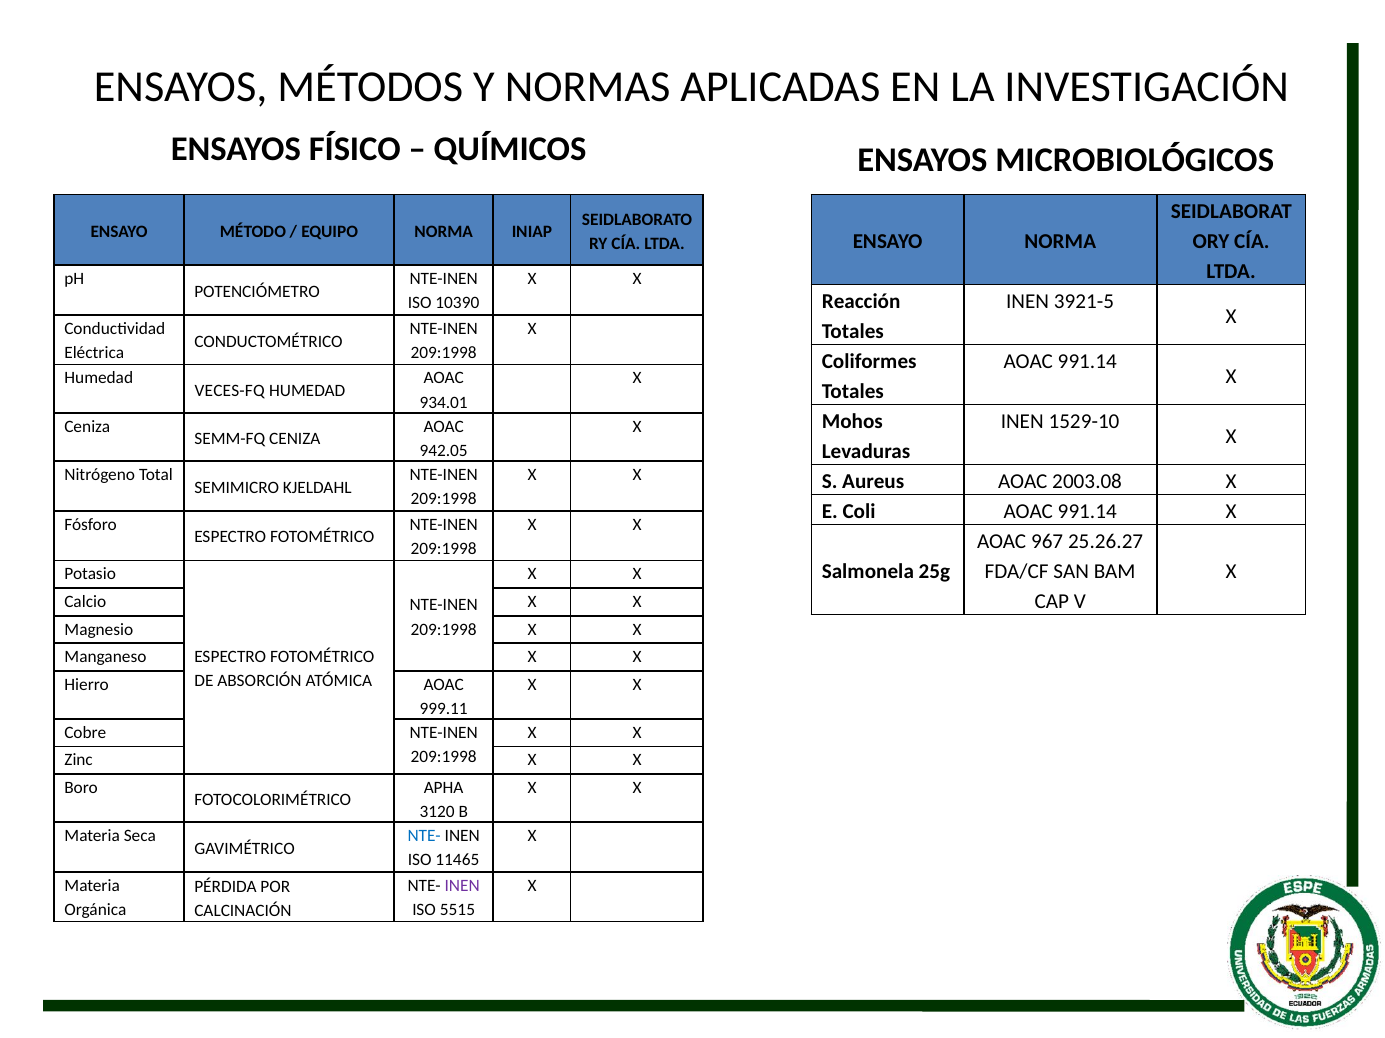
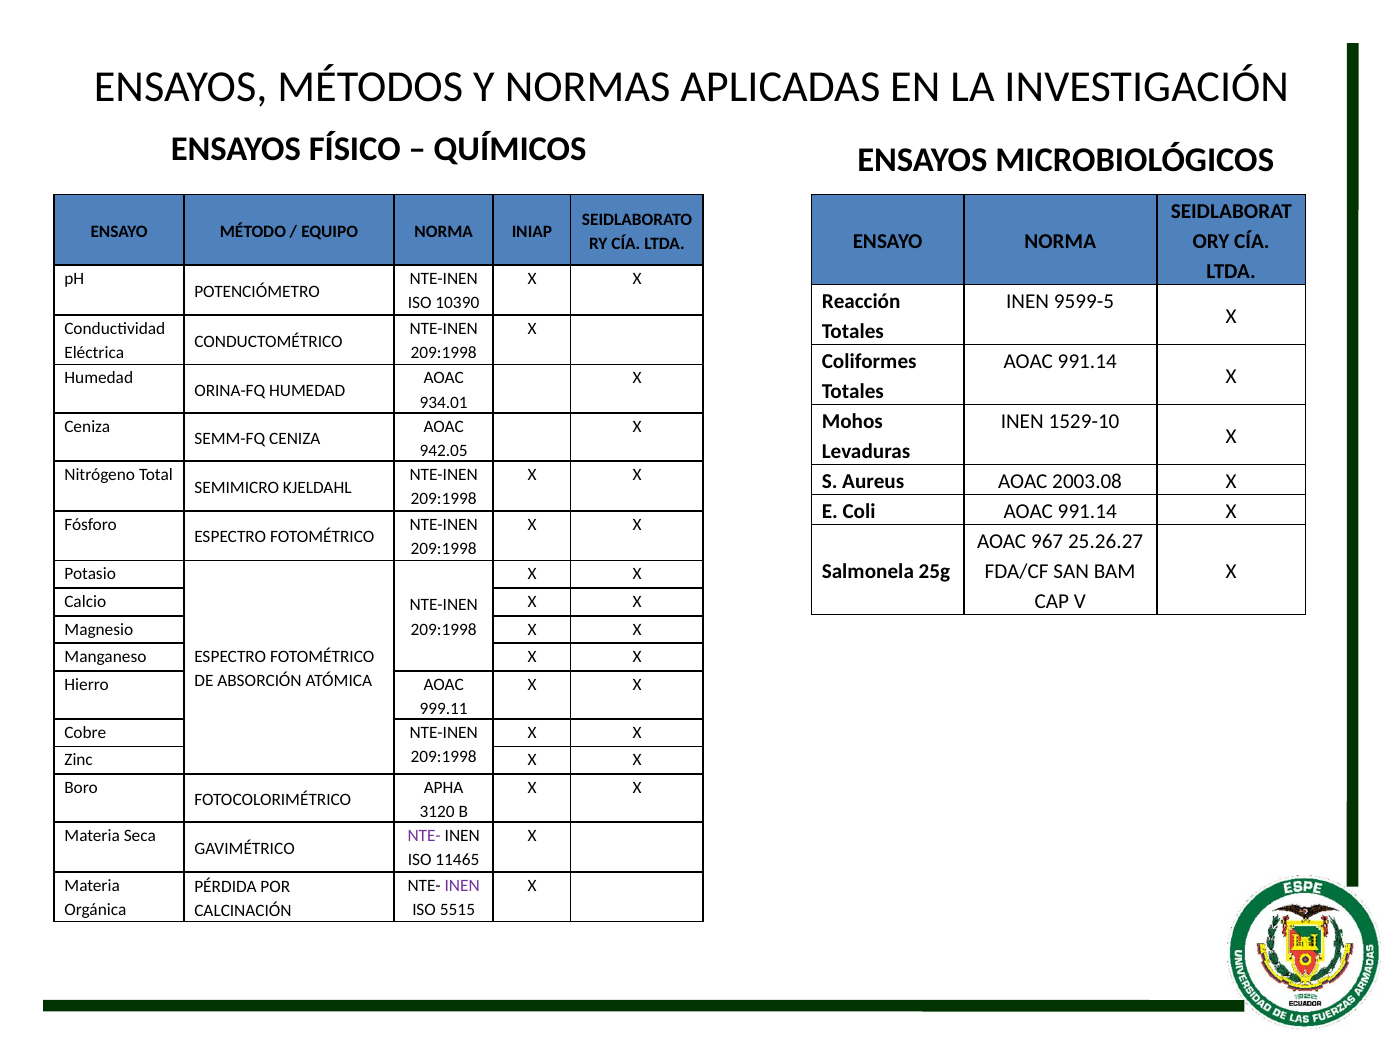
3921-5: 3921-5 -> 9599-5 (1084, 302)
VECES-FQ: VECES-FQ -> ORINA-FQ (230, 391)
NTE- colour: blue -> purple (424, 837)
